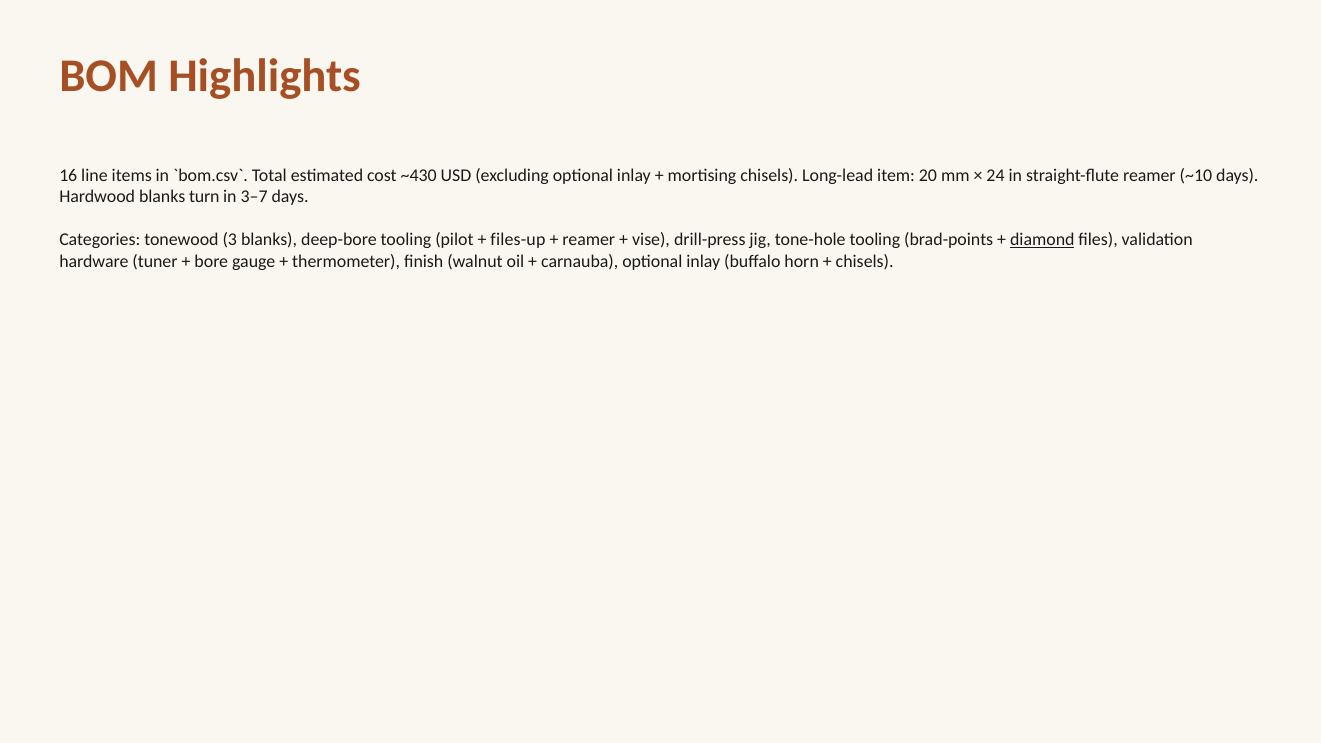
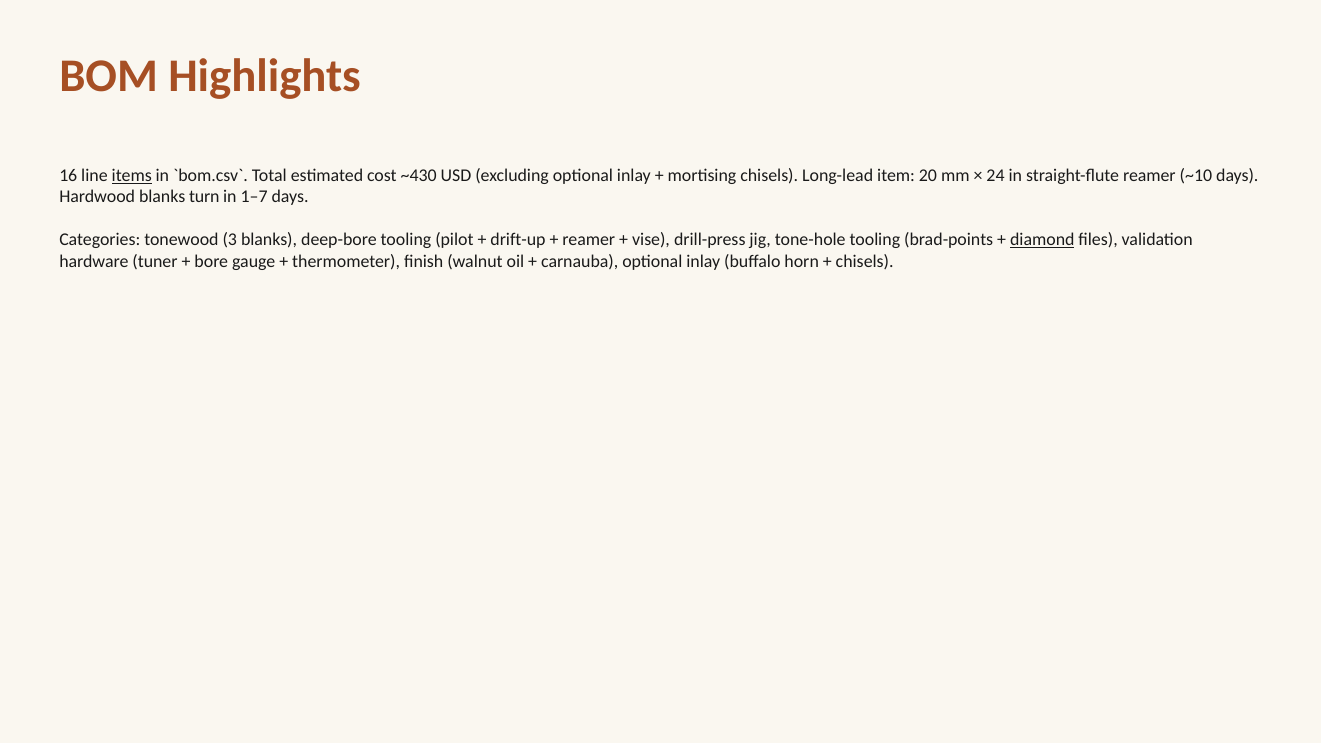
items underline: none -> present (132, 175)
3–7: 3–7 -> 1–7 (254, 197)
files-up: files-up -> drift-up (518, 240)
